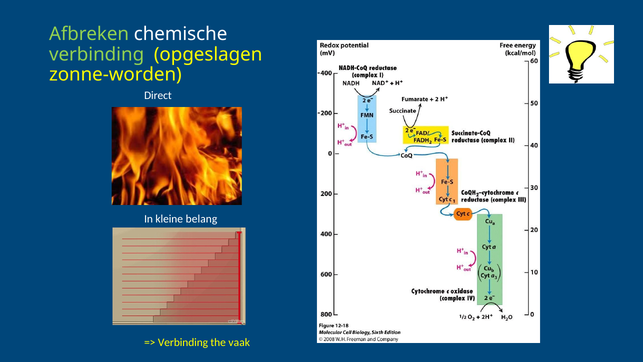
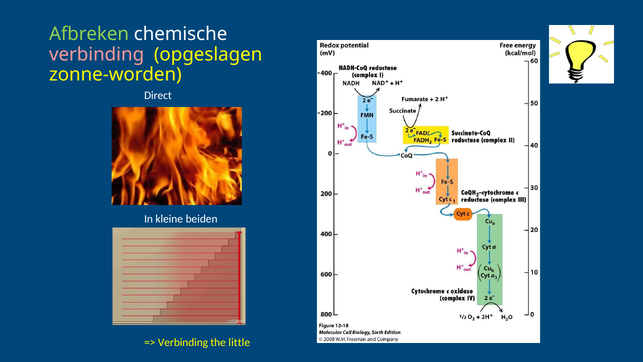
verbinding colour: light green -> pink (97, 54)
belang: belang -> beiden (202, 219)
vaak: vaak -> little (239, 342)
